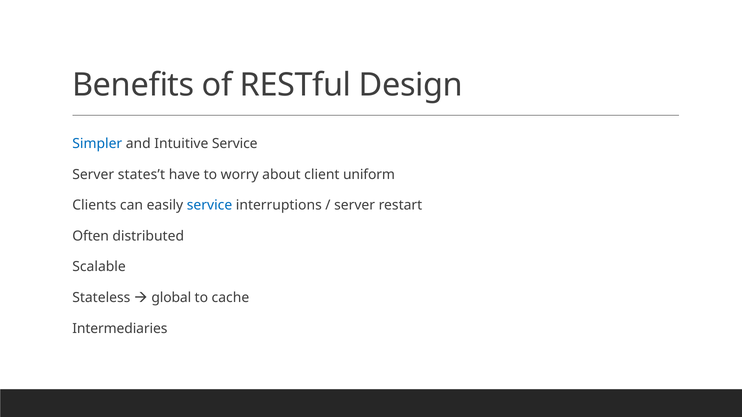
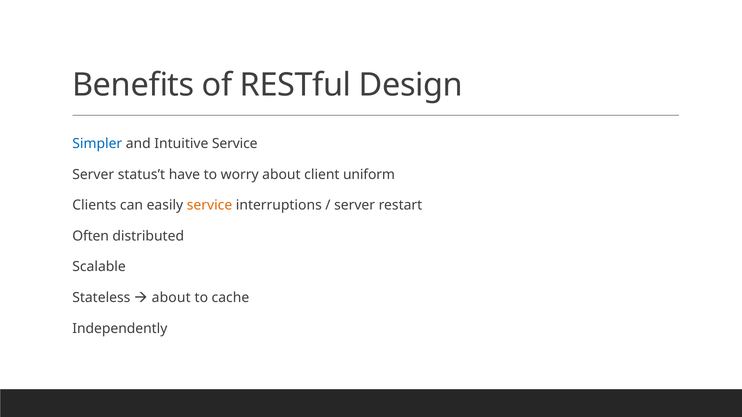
states’t: states’t -> status’t (141, 175)
service colour: blue -> orange (210, 205)
global: global -> about (171, 298)
Intermediaries: Intermediaries -> Independently (120, 329)
